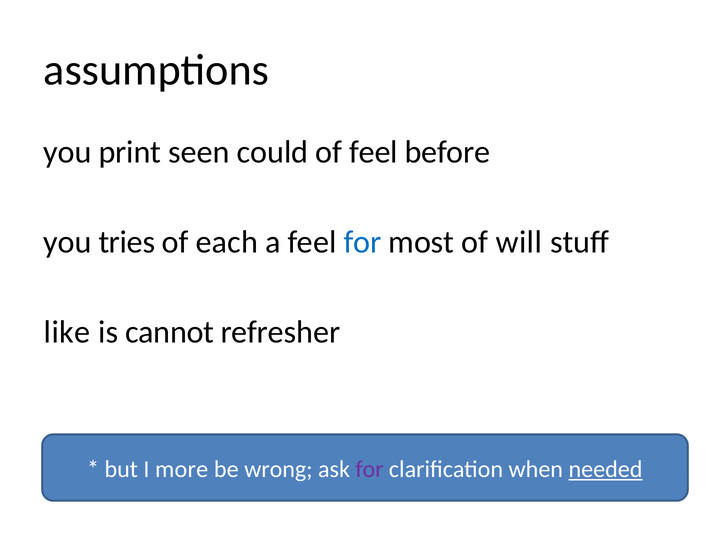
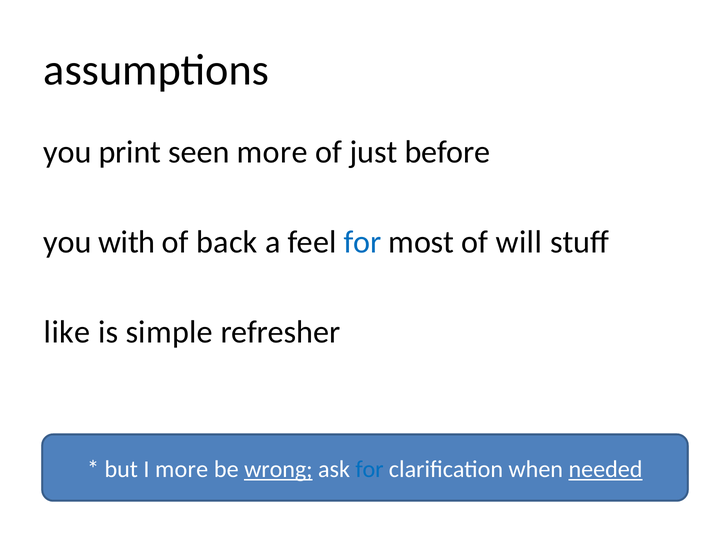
seen could: could -> more (272, 152)
of feel: feel -> just (373, 152)
tries: tries -> with (127, 242)
each: each -> back (227, 242)
cannot: cannot -> simple (169, 332)
wrong underline: none -> present (278, 469)
for colour: purple -> blue (369, 469)
